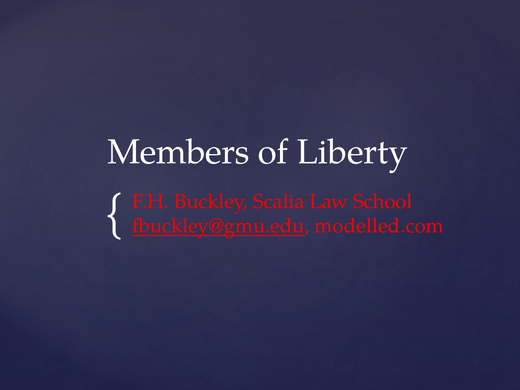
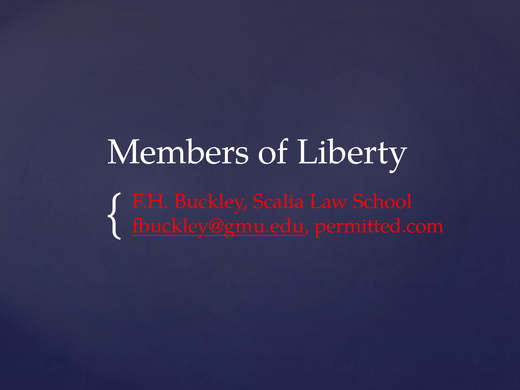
modelled.com: modelled.com -> permitted.com (379, 226)
